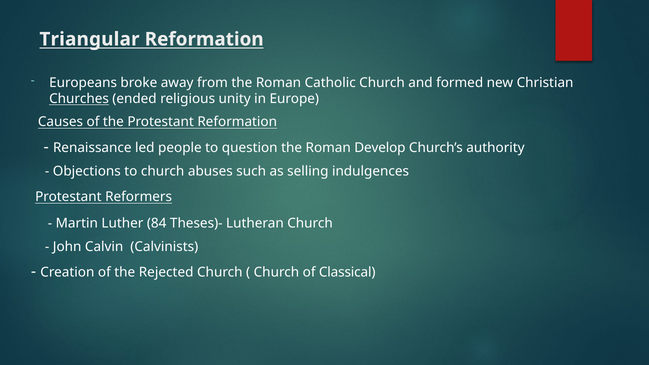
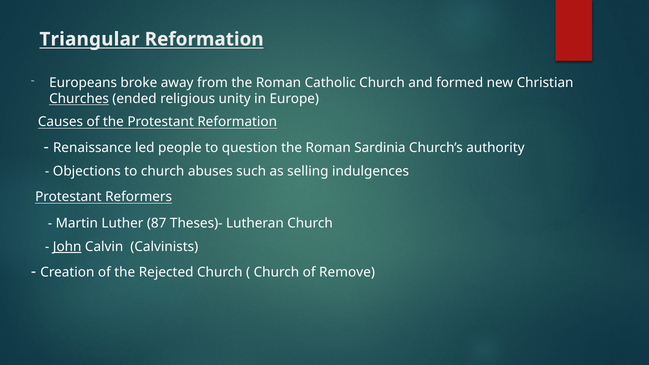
Develop: Develop -> Sardinia (380, 148)
84: 84 -> 87 (157, 223)
John underline: none -> present (67, 247)
Classical: Classical -> Remove (347, 272)
